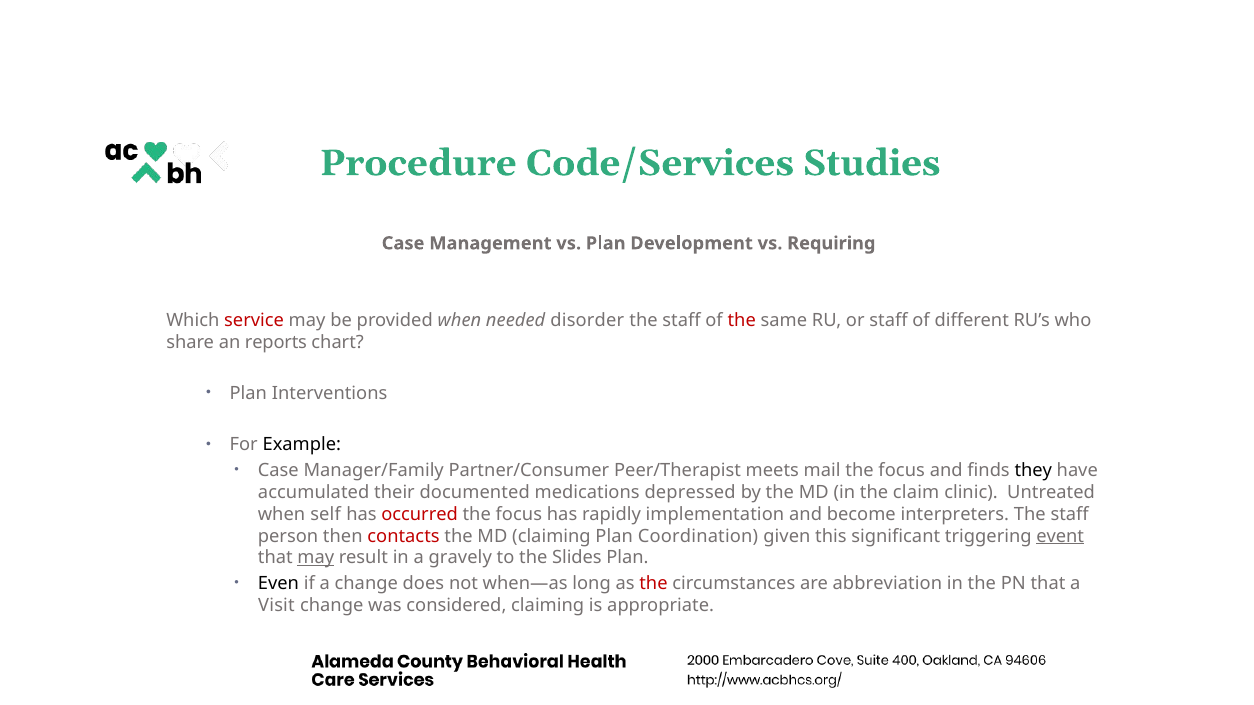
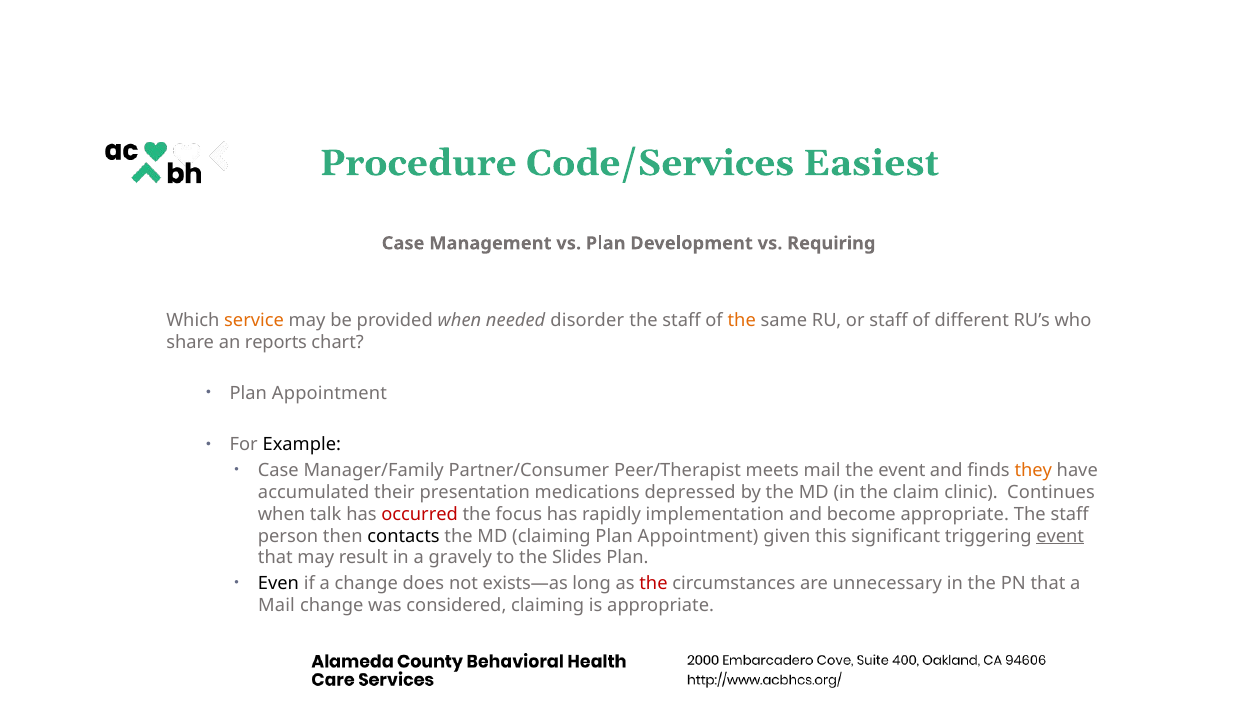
Studies: Studies -> Easiest (871, 163)
service colour: red -> orange (254, 320)
the colour: red -> orange (742, 320)
Interventions: Interventions -> Appointment (330, 394)
focus: focus -> event (902, 470)
they colour: black -> orange (1033, 470)
documented: documented -> presentation (475, 492)
Untreated: Untreated -> Continues (1051, 492)
self: self -> talk (326, 514)
become interpreters: interpreters -> appropriate (955, 514)
contacts colour: red -> black (404, 536)
claiming Plan Coordination: Coordination -> Appointment (698, 536)
may underline: present -> none (316, 558)
when—as: when—as -> exists—as (525, 584)
abbreviation: abbreviation -> unnecessary (887, 584)
Visit: Visit -> Mail (276, 606)
